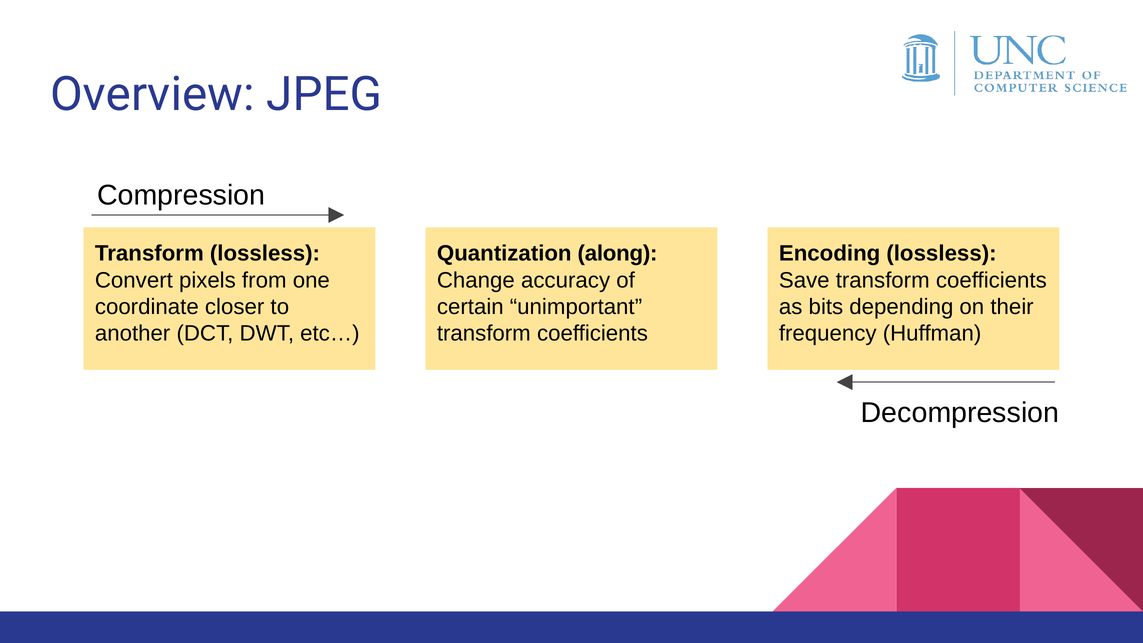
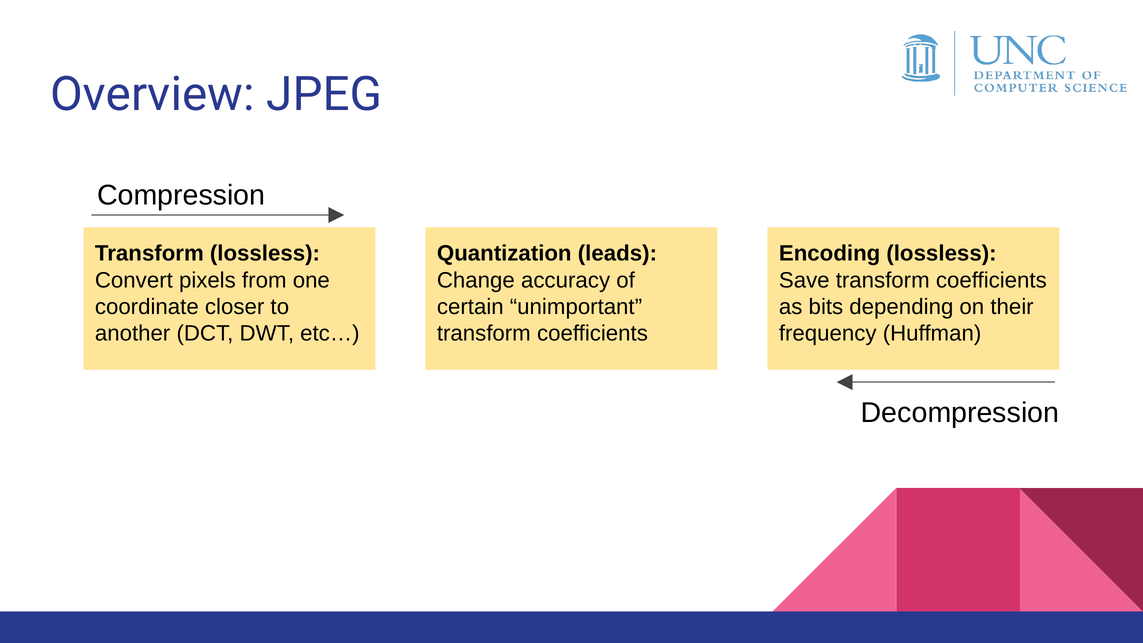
along: along -> leads (617, 254)
